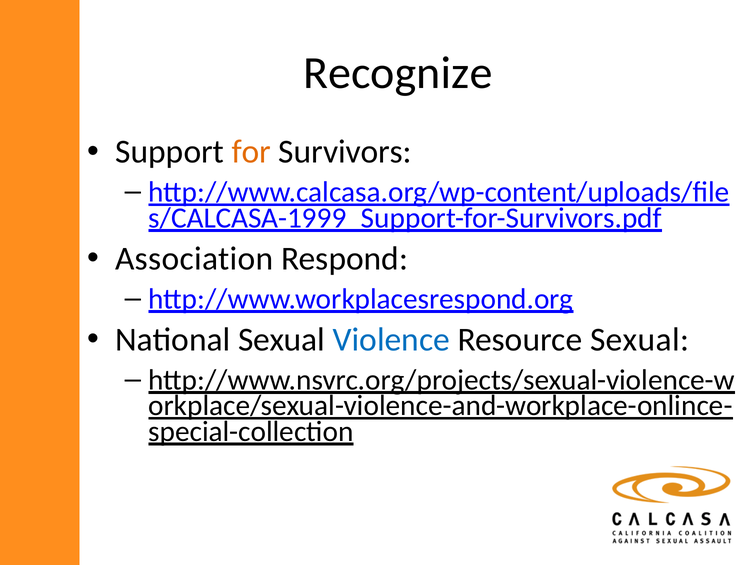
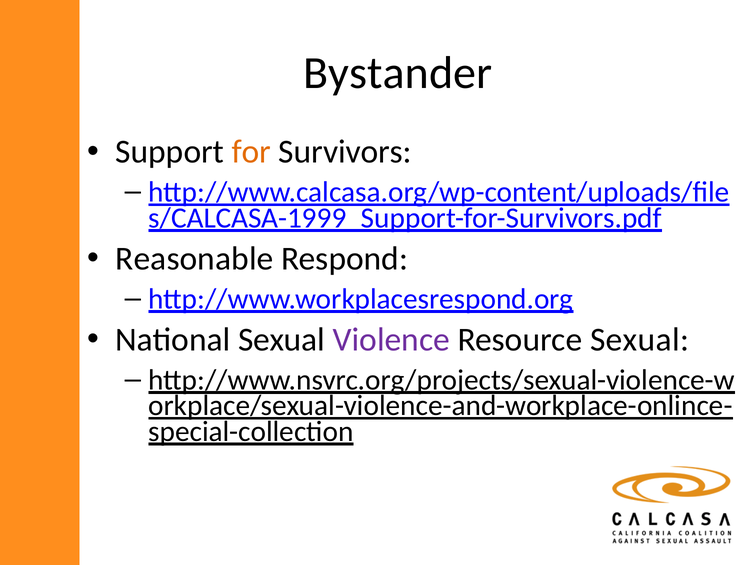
Recognize: Recognize -> Bystander (398, 73)
Association: Association -> Reasonable (194, 259)
Violence colour: blue -> purple (391, 340)
